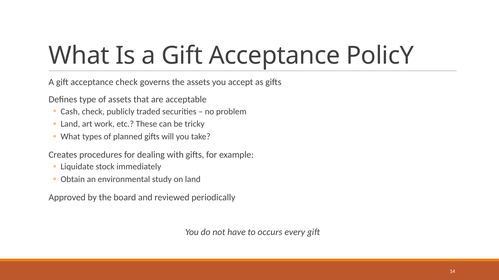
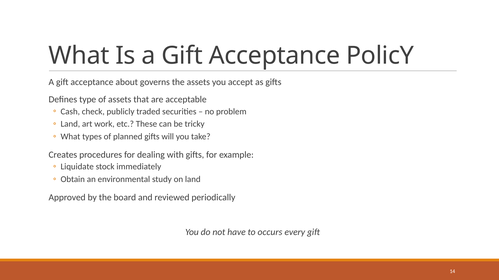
acceptance check: check -> about (127, 82)
